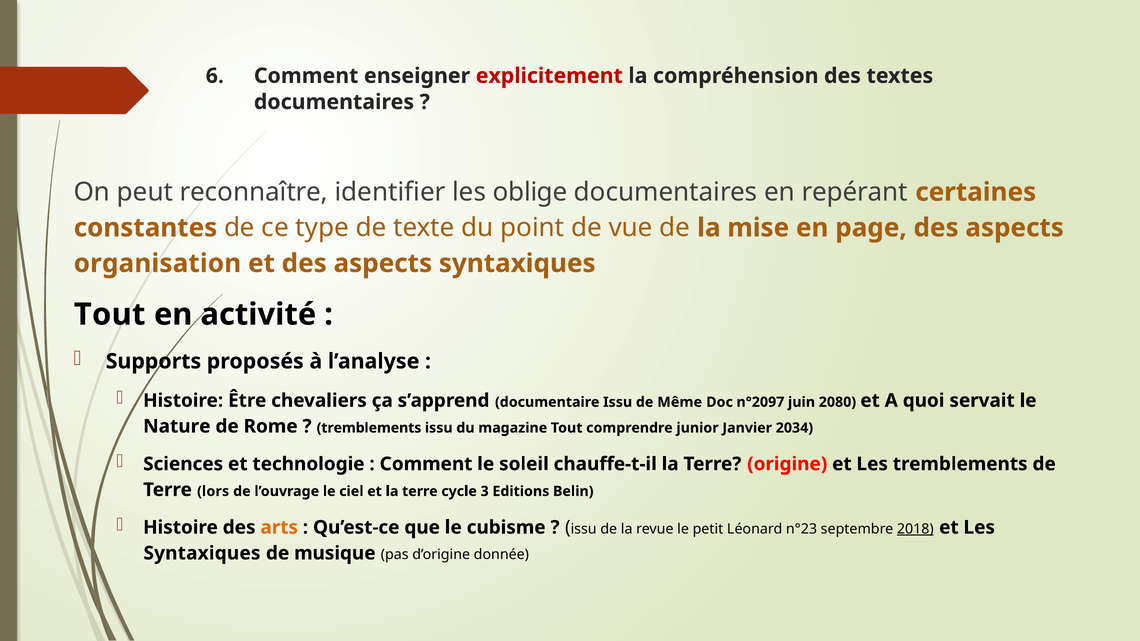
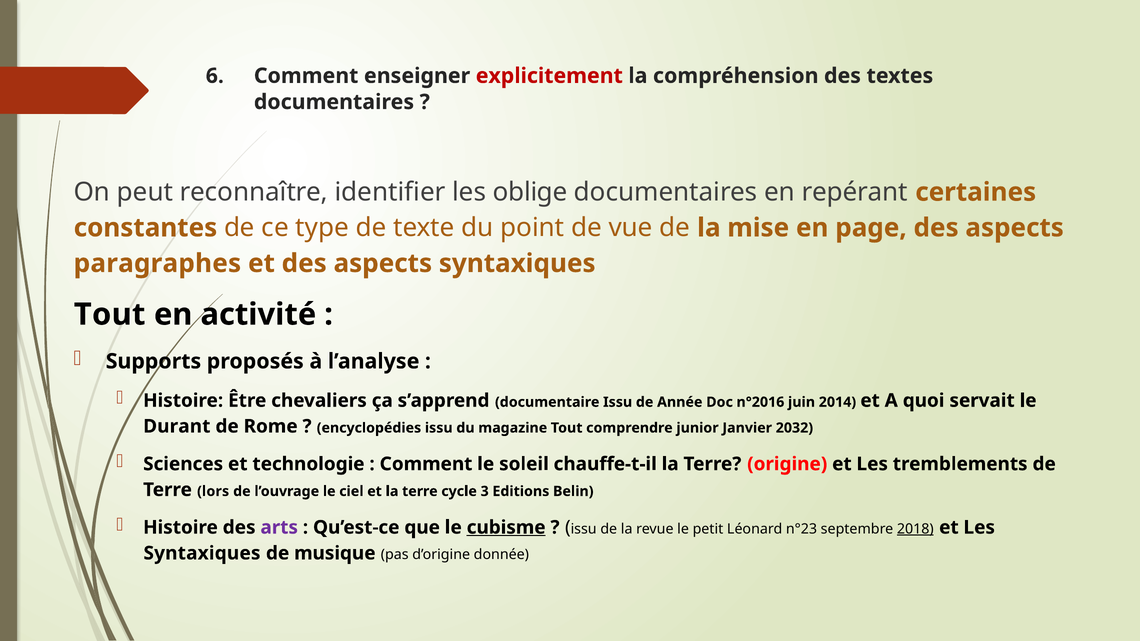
organisation: organisation -> paragraphes (157, 263)
Même: Même -> Année (680, 402)
n°2097: n°2097 -> n°2016 (760, 402)
2080: 2080 -> 2014 (837, 402)
Nature: Nature -> Durant (177, 426)
tremblements: tremblements -> encyclopédies (369, 428)
2034: 2034 -> 2032 (794, 428)
arts colour: orange -> purple (279, 528)
cubisme underline: none -> present (506, 528)
